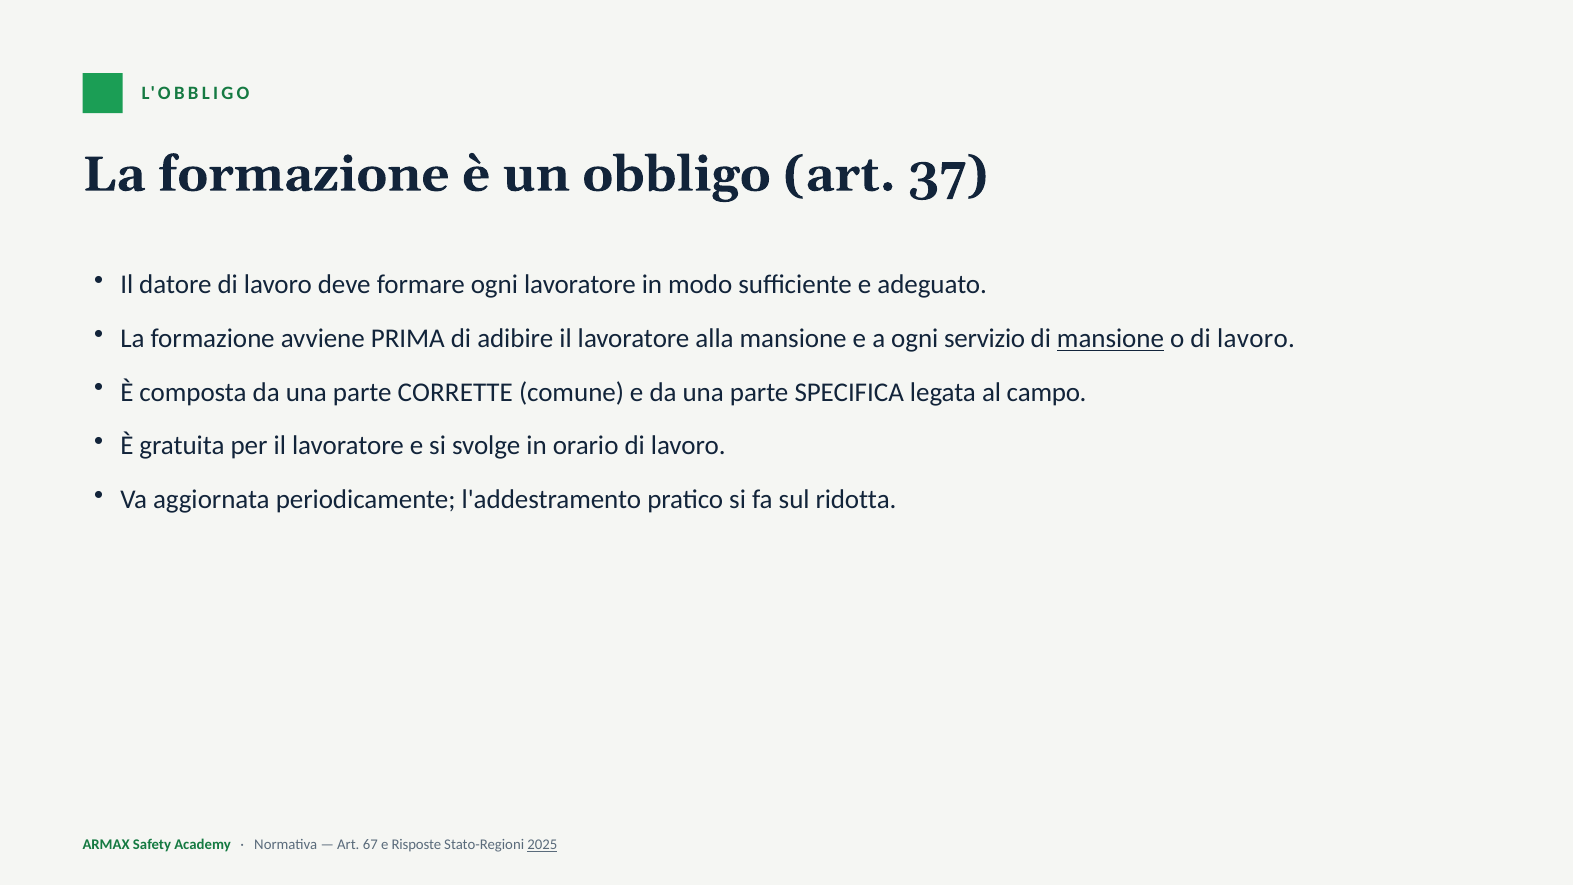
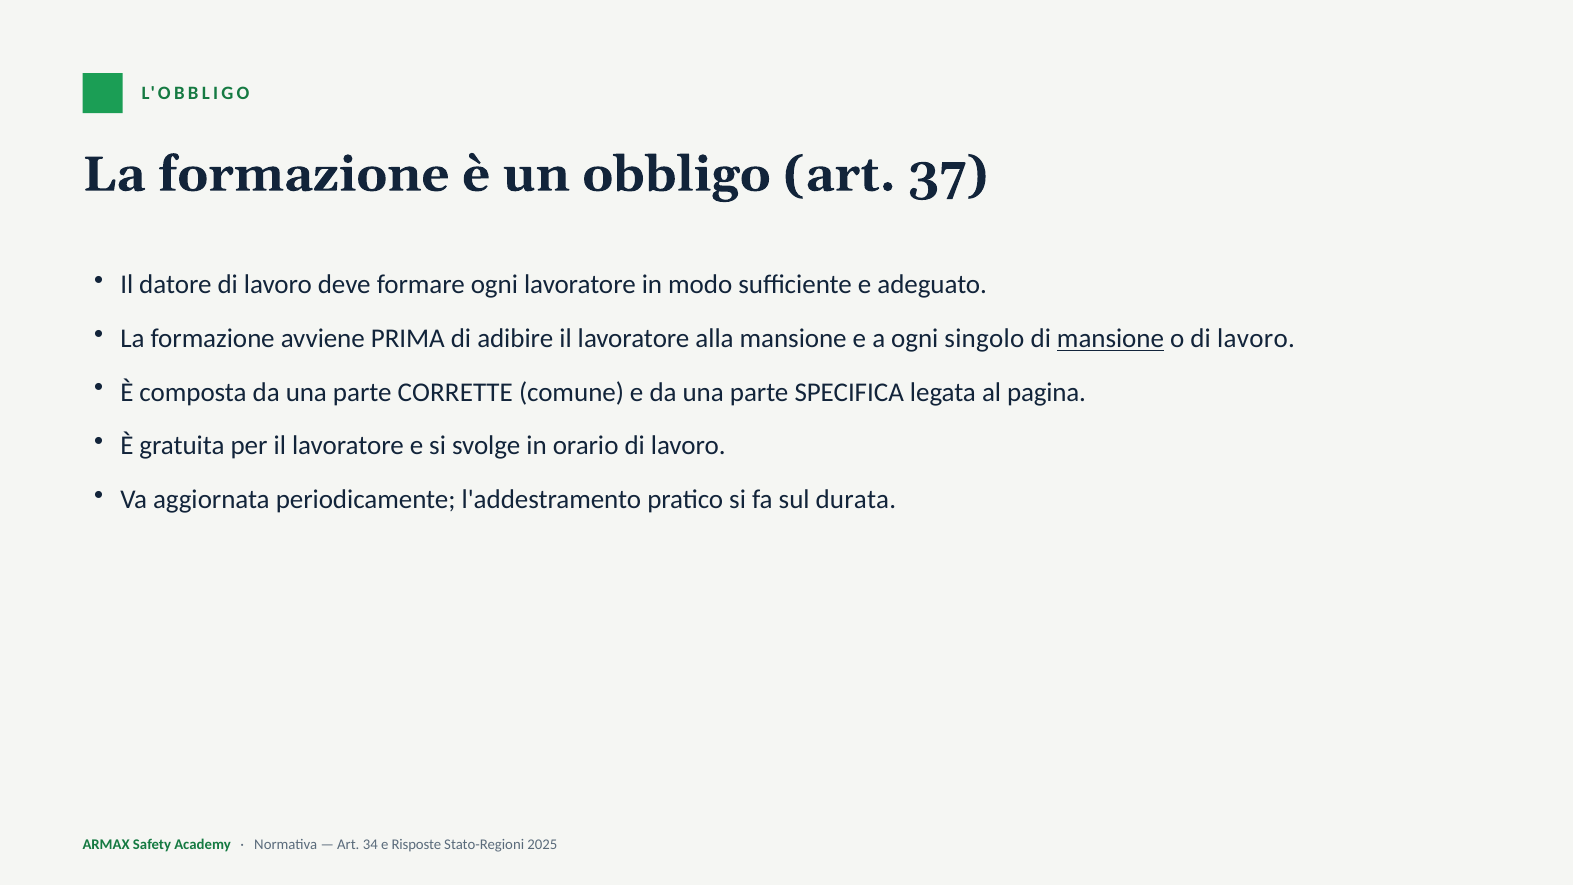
servizio: servizio -> singolo (984, 339)
campo: campo -> pagina (1047, 392)
ridotta: ridotta -> durata (856, 500)
67: 67 -> 34 (370, 845)
2025 underline: present -> none (542, 845)
